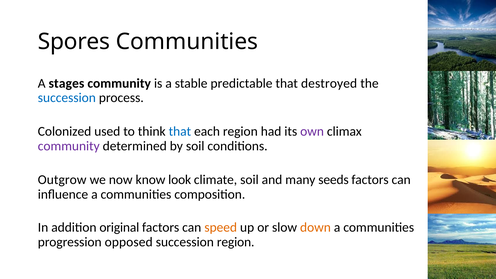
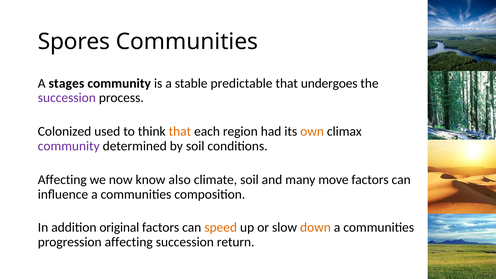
destroyed: destroyed -> undergoes (329, 83)
succession colour: blue -> purple (67, 98)
that colour: blue -> orange (180, 132)
own colour: purple -> orange (312, 132)
Outgrow: Outgrow -> Affecting (62, 180)
look: look -> also (180, 180)
seeds: seeds -> move (333, 180)
progression opposed: opposed -> affecting (129, 242)
succession region: region -> return (236, 242)
